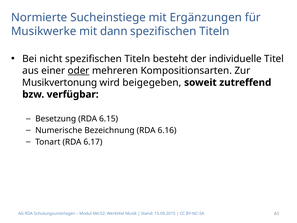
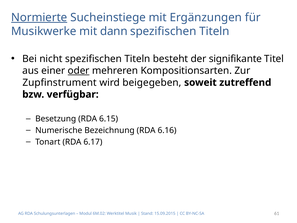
Normierte underline: none -> present (39, 17)
individuelle: individuelle -> signifikante (235, 59)
Musikvertonung: Musikvertonung -> Zupfinstrument (60, 82)
